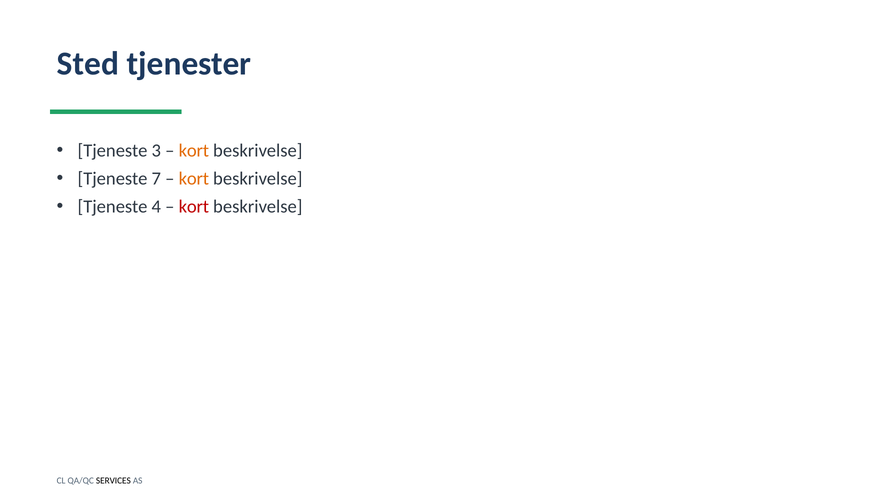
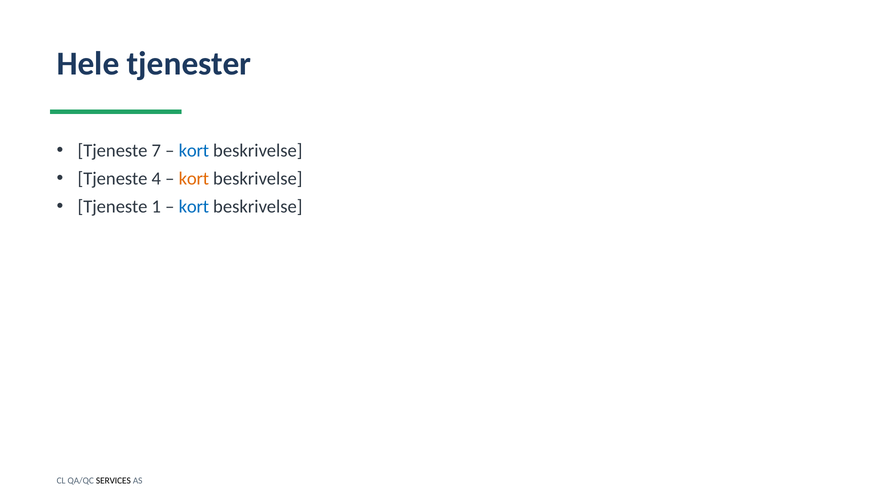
Sted: Sted -> Hele (88, 64)
3: 3 -> 7 (156, 151)
kort colour: orange -> blue (194, 151)
7: 7 -> 4 (156, 179)
4: 4 -> 1 (156, 207)
kort colour: red -> blue (194, 207)
